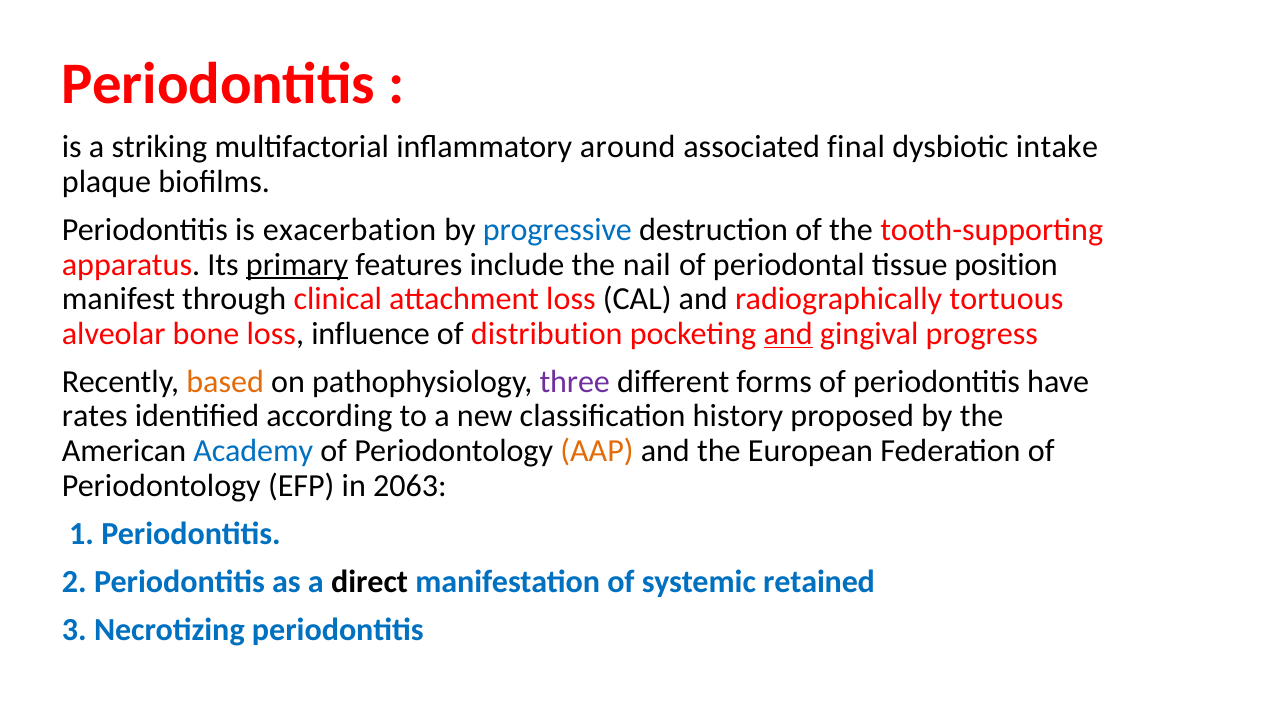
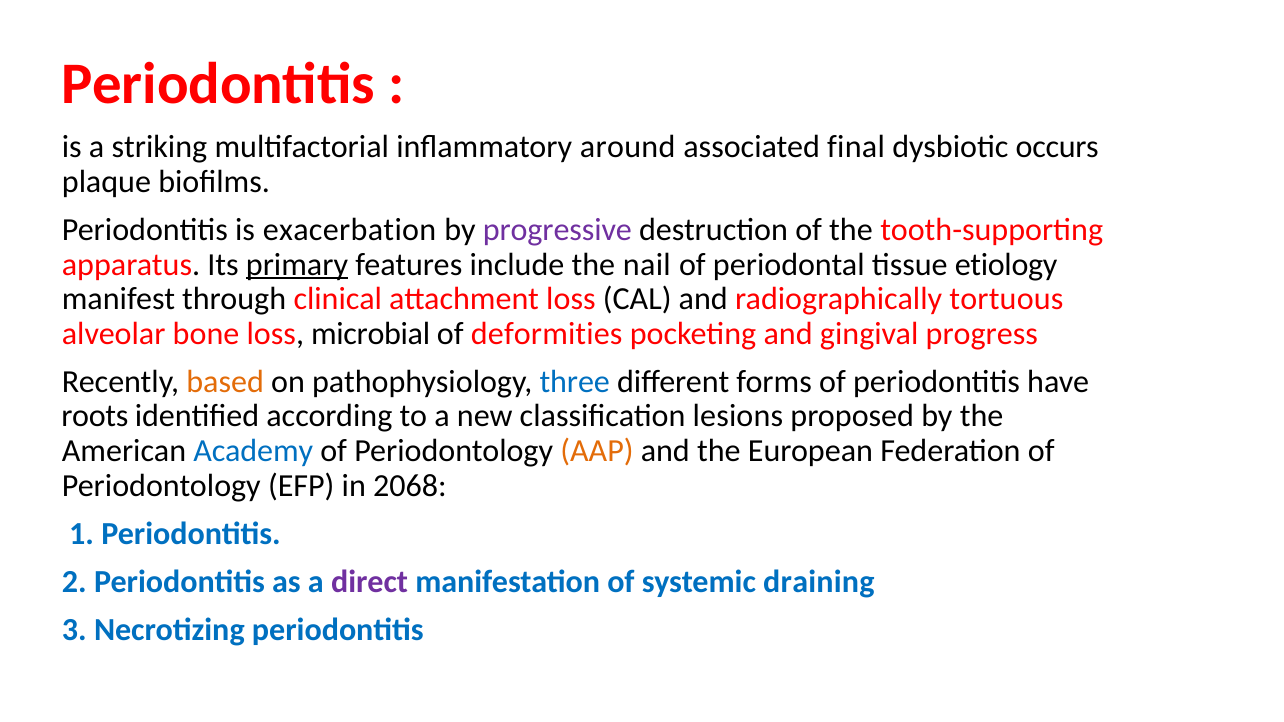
intake: intake -> occurs (1057, 147)
progressive colour: blue -> purple (557, 230)
position: position -> etiology (1006, 265)
influence: influence -> microbial (371, 334)
distribution: distribution -> deformities (547, 334)
and underline: present -> none (788, 334)
three colour: purple -> blue (575, 382)
rates: rates -> roots (95, 416)
history: history -> lesions (738, 416)
2063: 2063 -> 2068 (410, 486)
direct colour: black -> purple (370, 582)
retained: retained -> draining (819, 582)
